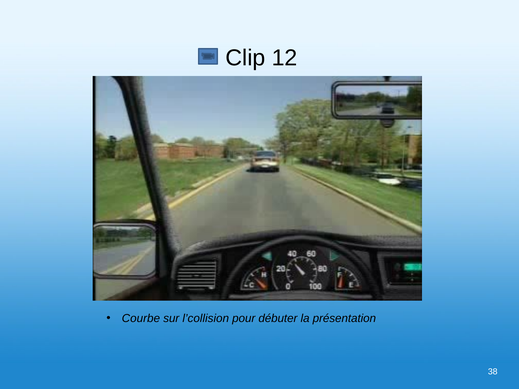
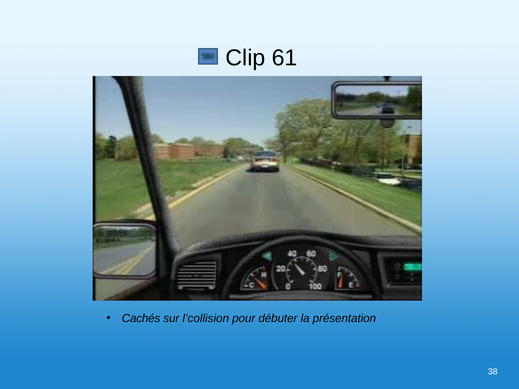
12: 12 -> 61 (285, 58)
Courbe: Courbe -> Cachés (141, 318)
